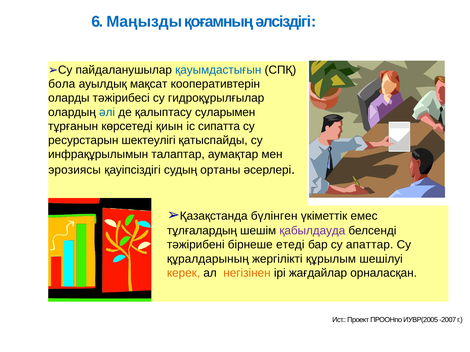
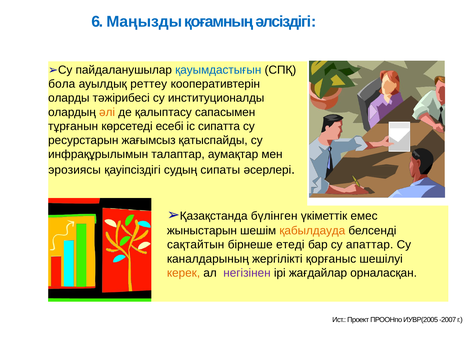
мақсат: мақсат -> реттеу (149, 84)
гидроқұрылғылар: гидроқұрылғылар -> институционалды (216, 98)
әлі colour: blue -> orange (107, 112)
суларымен: суларымен -> сапасымен (225, 112)
қиын: қиын -> есебi (170, 126)
шектеулігі: шектеулігі -> жағымсыз (149, 141)
ортаны: ортаны -> сипаты (220, 170)
тұлғалардың: тұлғалардың -> жыныстарын (202, 231)
қабылдауда colour: purple -> orange (312, 231)
тәжірибені: тәжірибені -> сақтайтын (196, 245)
құралдарының: құралдарының -> каналдарының (208, 259)
құрылым: құрылым -> қорғаныс (331, 259)
негізінен colour: orange -> purple (247, 273)
